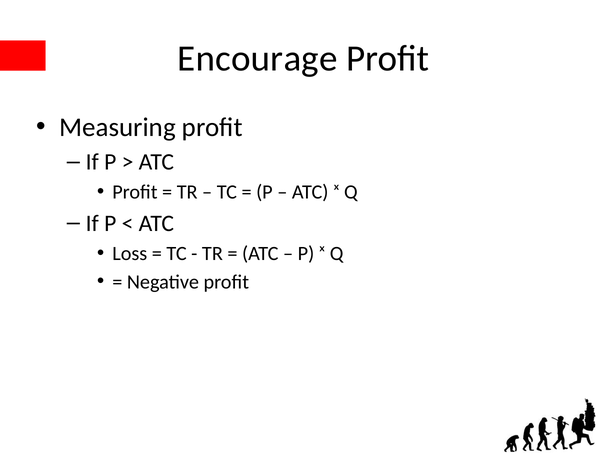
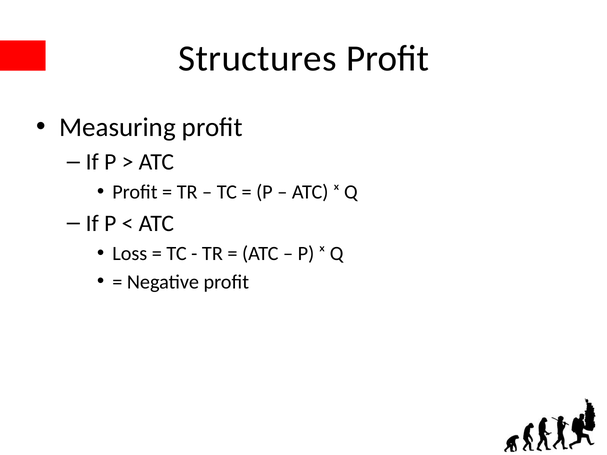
Encourage: Encourage -> Structures (257, 59)
